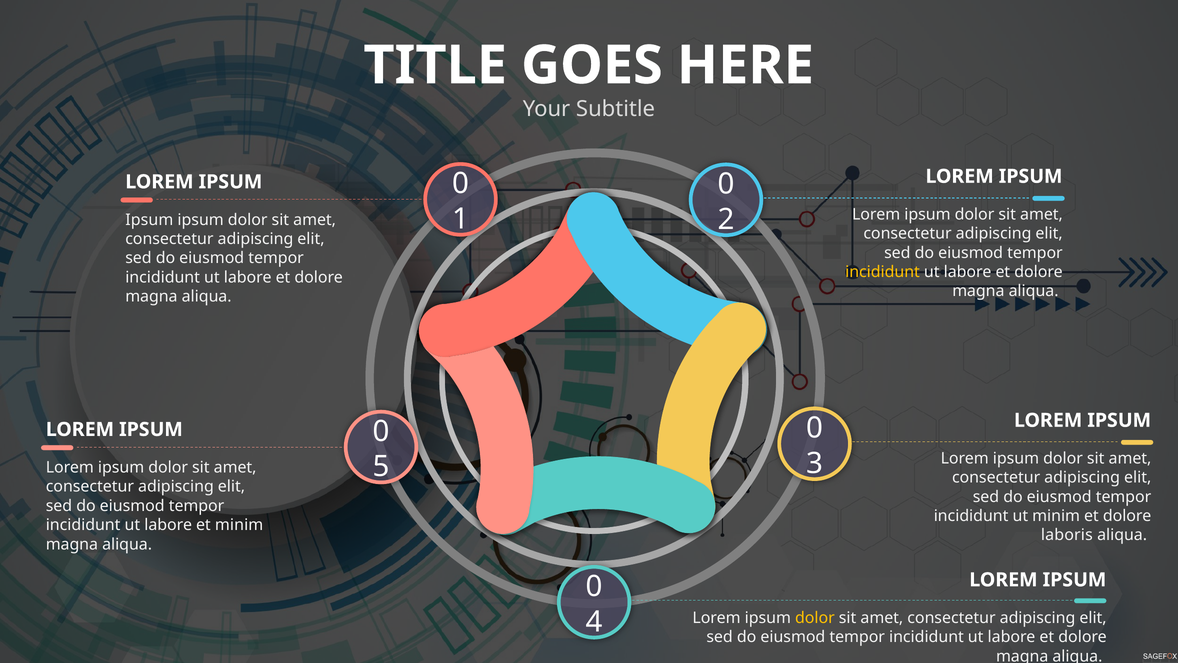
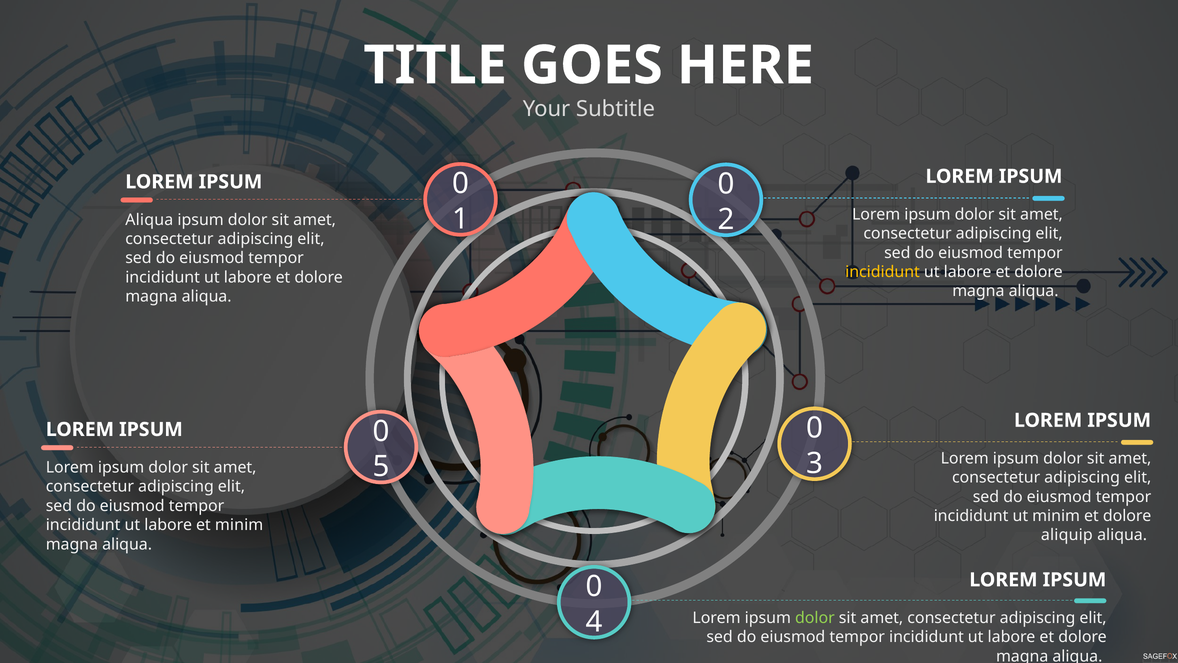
Ipsum: Ipsum -> Aliqua (149, 220)
laboris: laboris -> aliquip (1067, 535)
dolor colour: yellow -> light green (815, 618)
